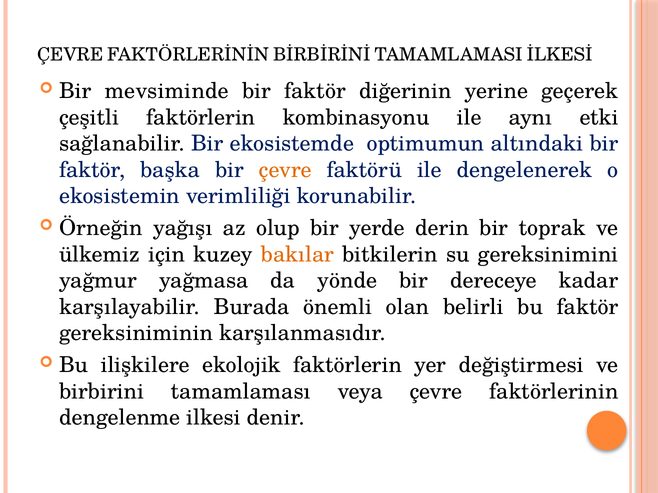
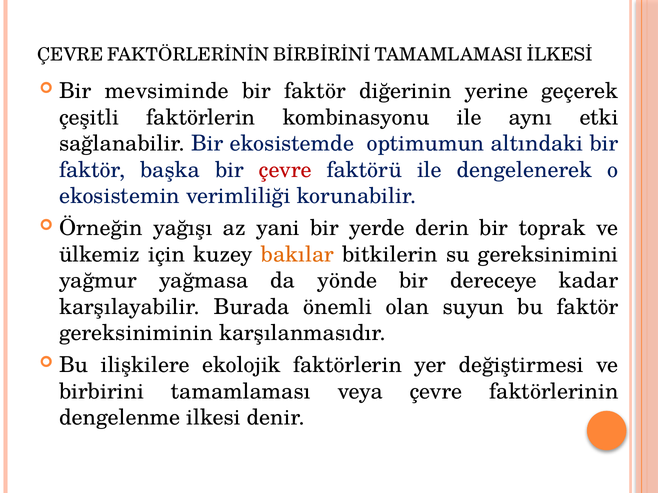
çevre colour: orange -> red (285, 170)
olup: olup -> yani (278, 228)
belirli: belirli -> suyun (474, 307)
